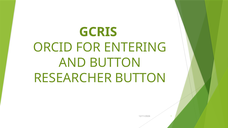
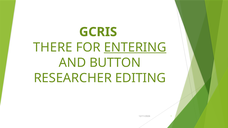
ORCID: ORCID -> THERE (53, 47)
ENTERING underline: none -> present (135, 47)
RESEARCHER BUTTON: BUTTON -> EDITING (141, 78)
